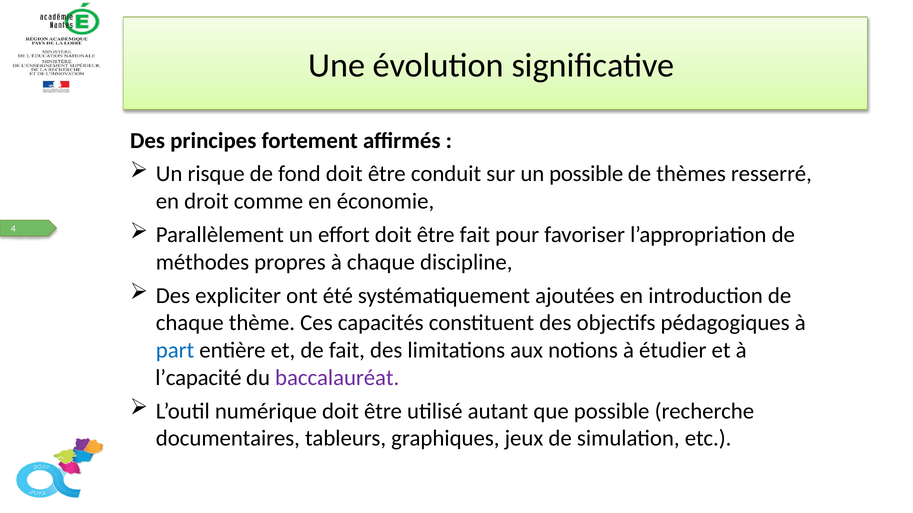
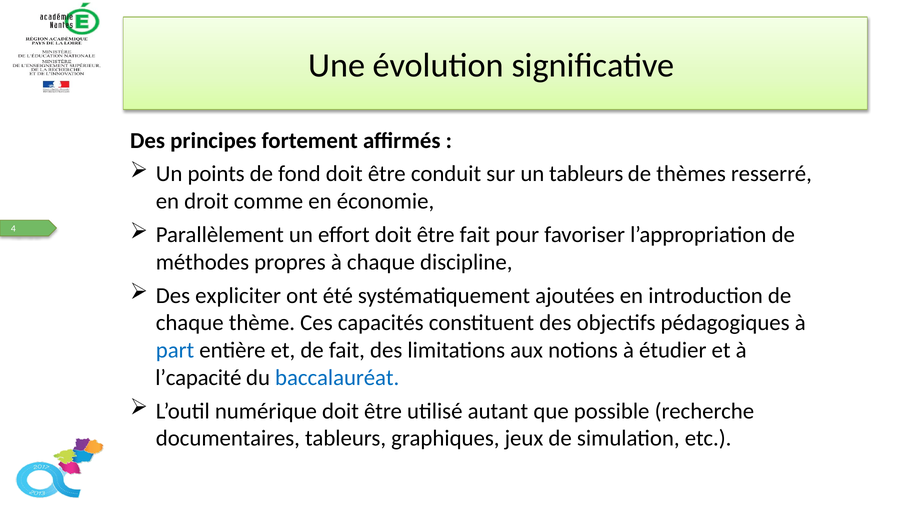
risque: risque -> points (216, 174)
un possible: possible -> tableurs (586, 174)
baccalauréat colour: purple -> blue (337, 378)
